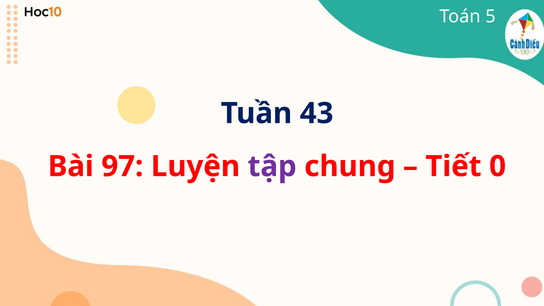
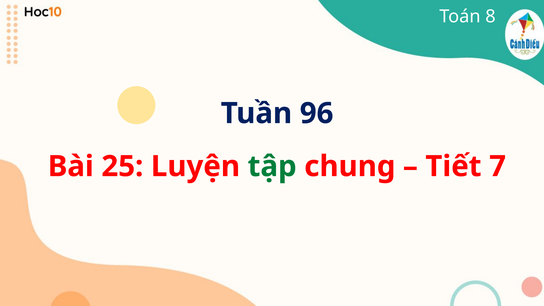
5: 5 -> 8 (491, 16)
43: 43 -> 96 (317, 113)
97: 97 -> 25 (122, 166)
tập colour: purple -> green (272, 166)
0: 0 -> 7 (498, 166)
